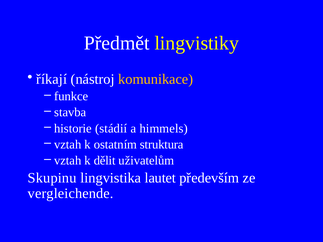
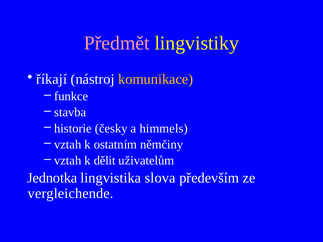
Předmět colour: white -> pink (117, 43)
stádií: stádií -> česky (111, 129)
struktura: struktura -> němčiny (162, 145)
Skupinu: Skupinu -> Jednotka (52, 178)
lautet: lautet -> slova (160, 178)
